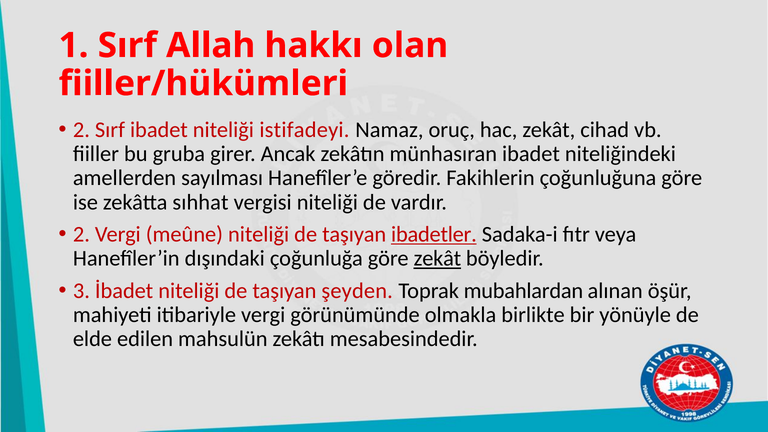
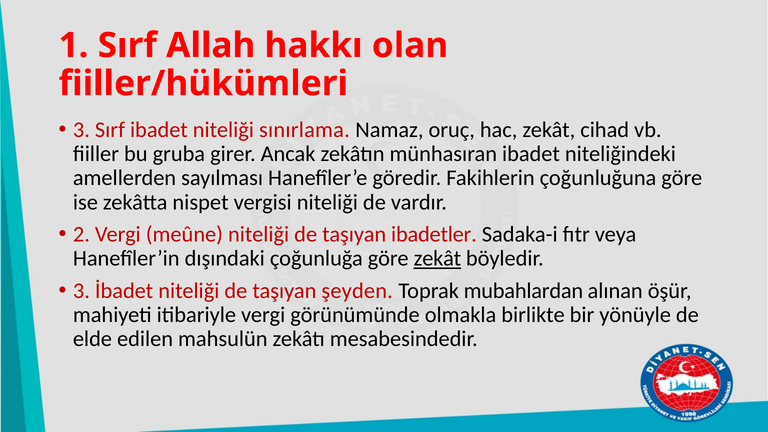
2: 2 -> 3 (81, 130)
istifadeyi: istifadeyi -> sınırlama (304, 130)
sıhhat: sıhhat -> nispet (201, 202)
ibadetler underline: present -> none (434, 234)
